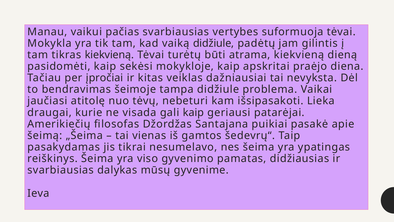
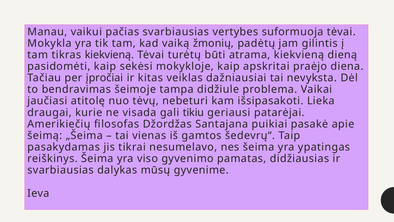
vaiką didžiule: didžiule -> žmonių (213, 43)
gali kaip: kaip -> tikiu (193, 112)
